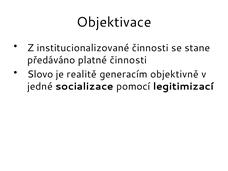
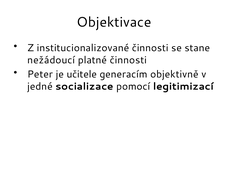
předáváno: předáváno -> nežádoucí (51, 60)
Slovo: Slovo -> Peter (40, 74)
realitě: realitě -> učitele (82, 74)
